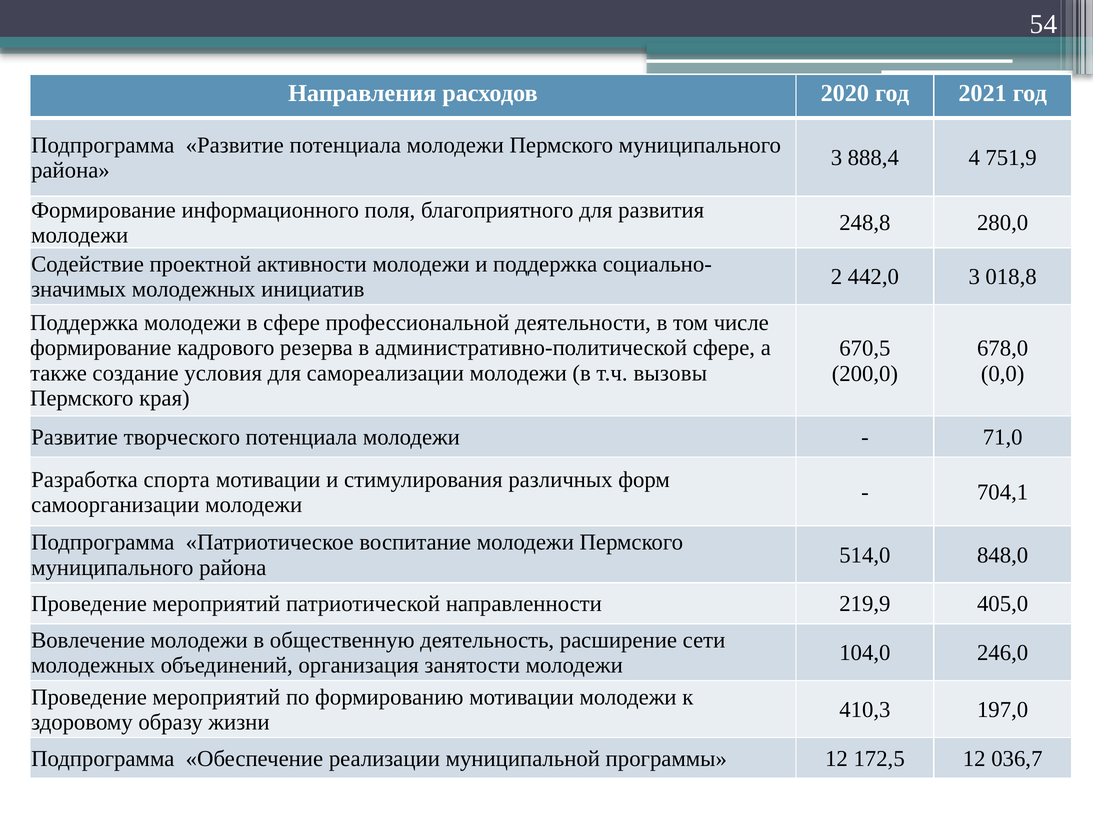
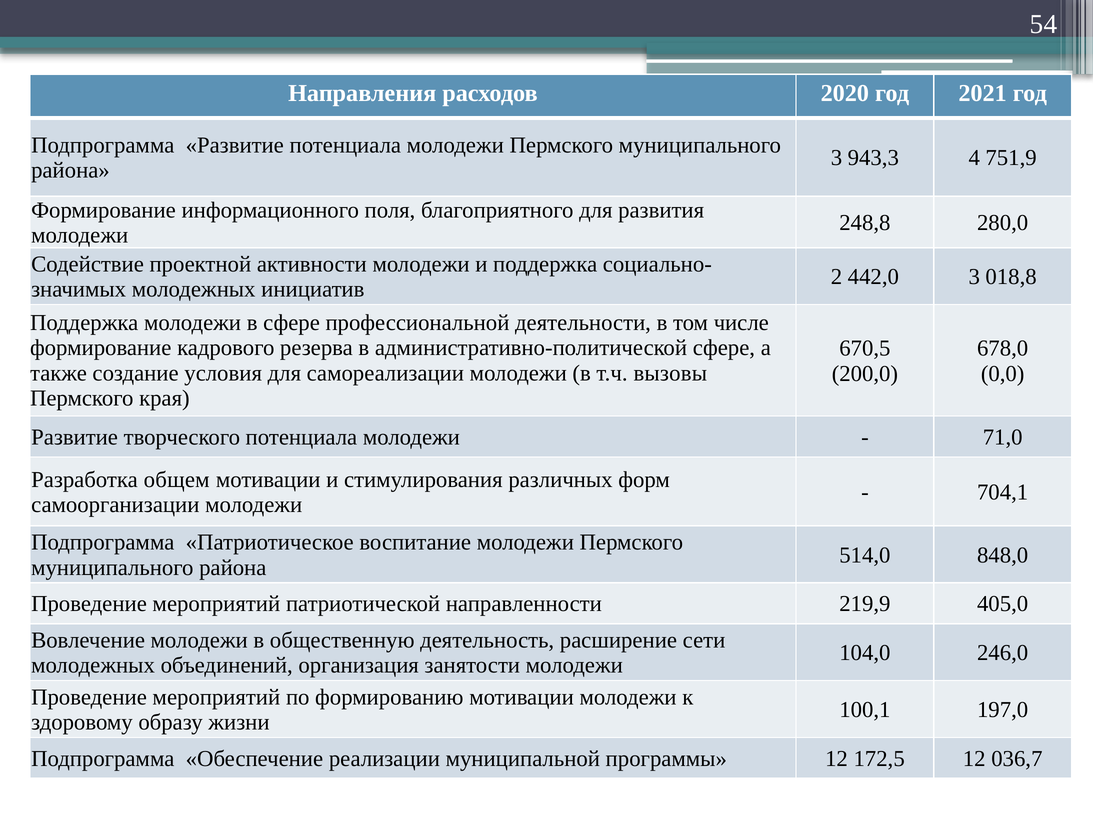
888,4: 888,4 -> 943,3 (873, 158)
спорта: спорта -> общем (177, 479)
410,3: 410,3 -> 100,1 (865, 710)
